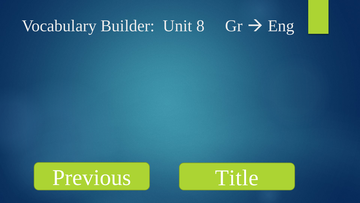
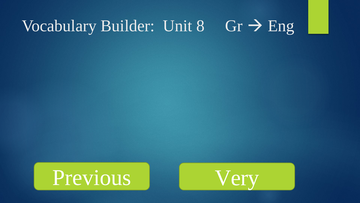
Title: Title -> Very (237, 178)
